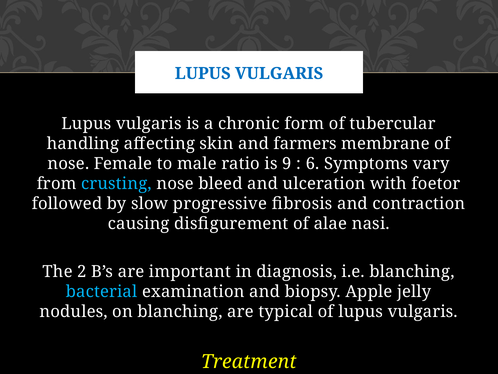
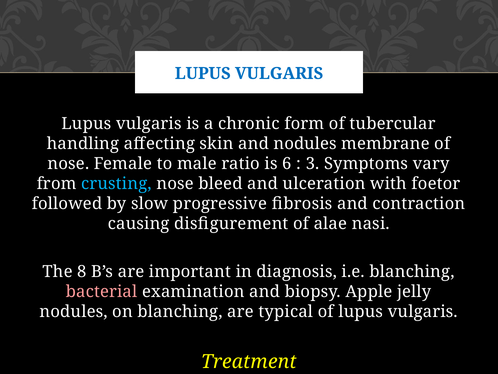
and farmers: farmers -> nodules (305, 144)
9: 9 -> 6 (287, 164)
6: 6 -> 3 (313, 164)
2: 2 -> 8 (82, 271)
bacterial colour: light blue -> pink (102, 291)
